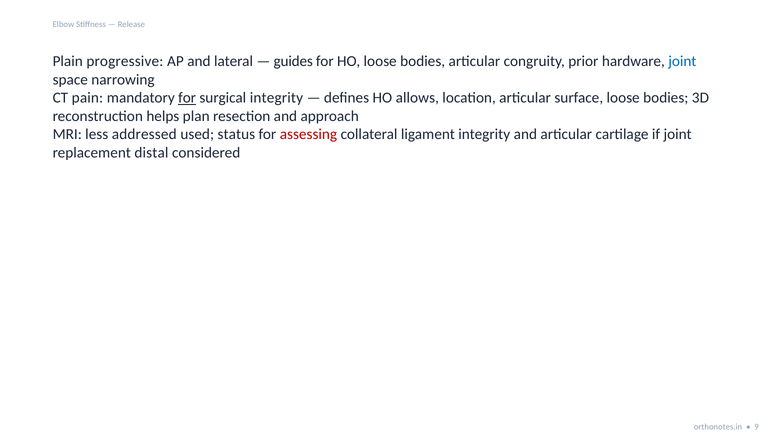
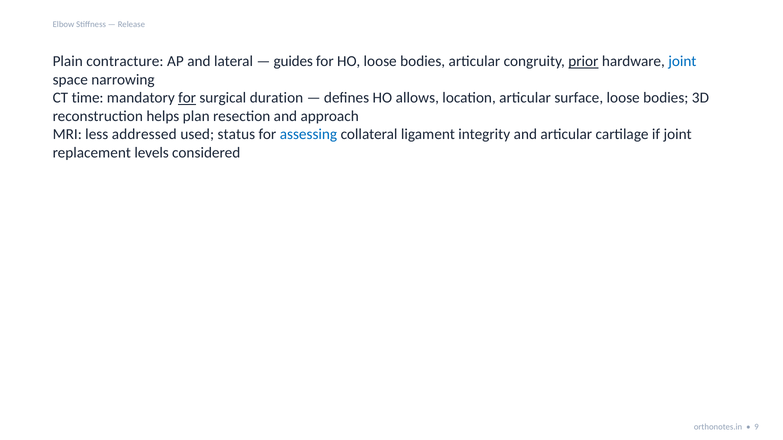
progressive: progressive -> contracture (125, 61)
prior underline: none -> present (583, 61)
pain: pain -> time (88, 98)
surgical integrity: integrity -> duration (276, 98)
assessing colour: red -> blue (308, 135)
distal: distal -> levels (152, 153)
